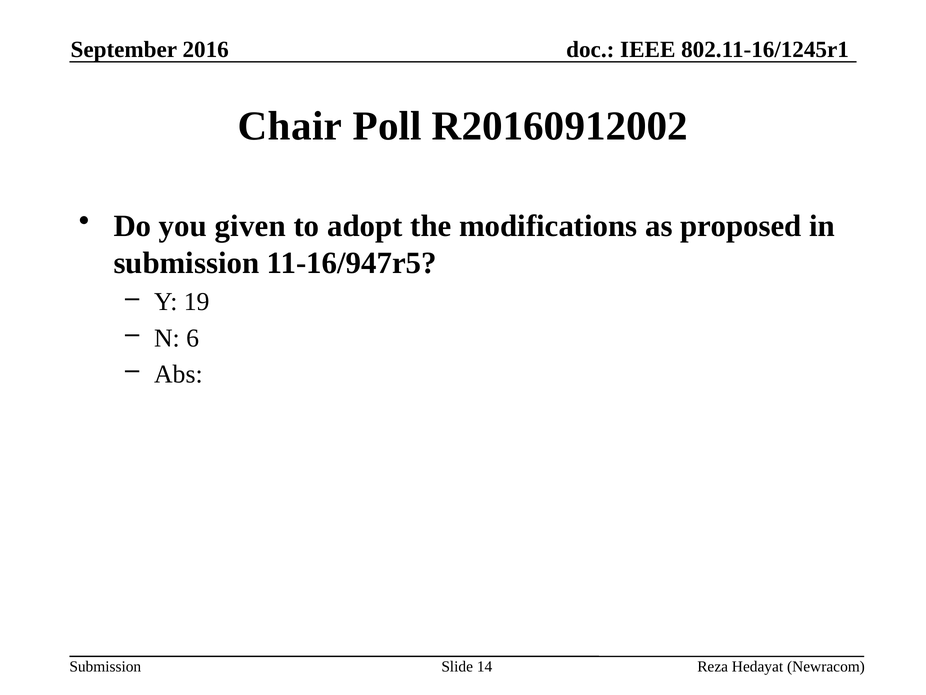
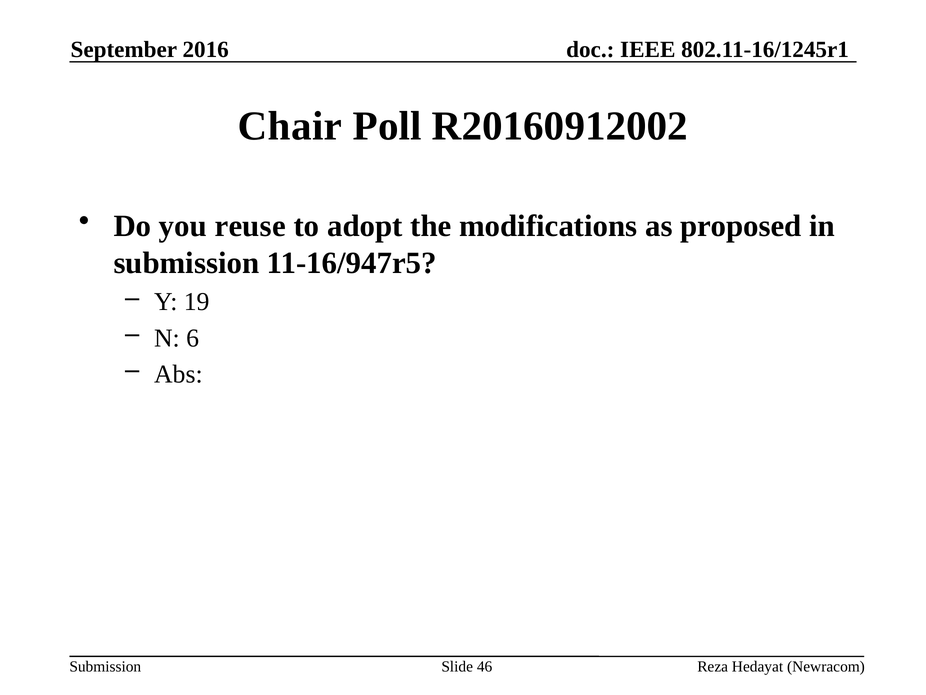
given: given -> reuse (250, 226)
14: 14 -> 46 (485, 666)
